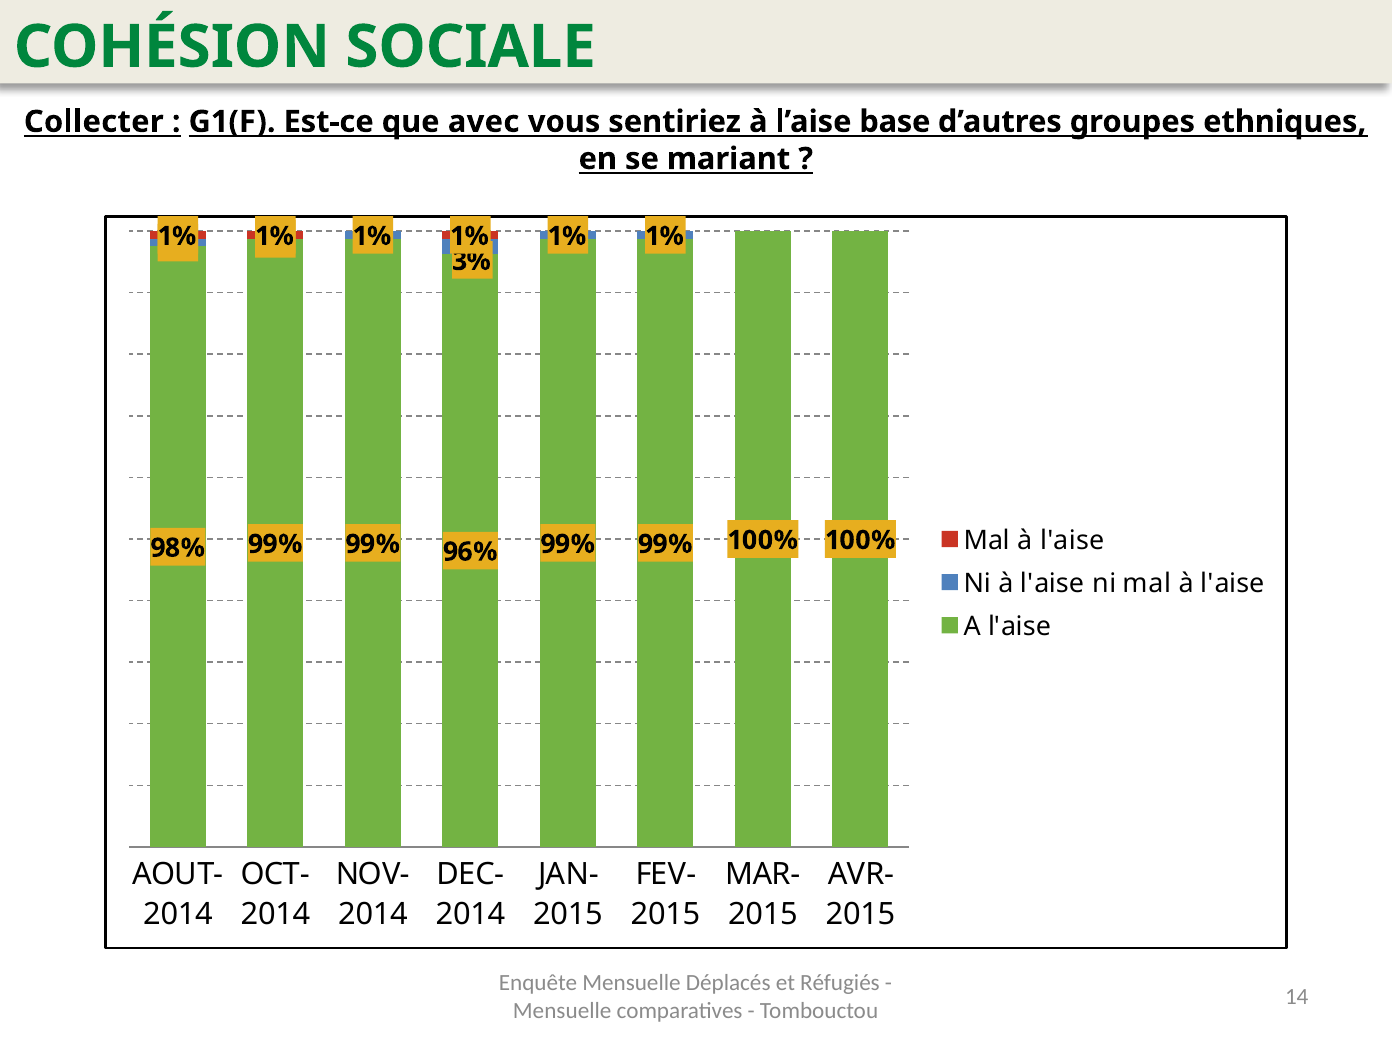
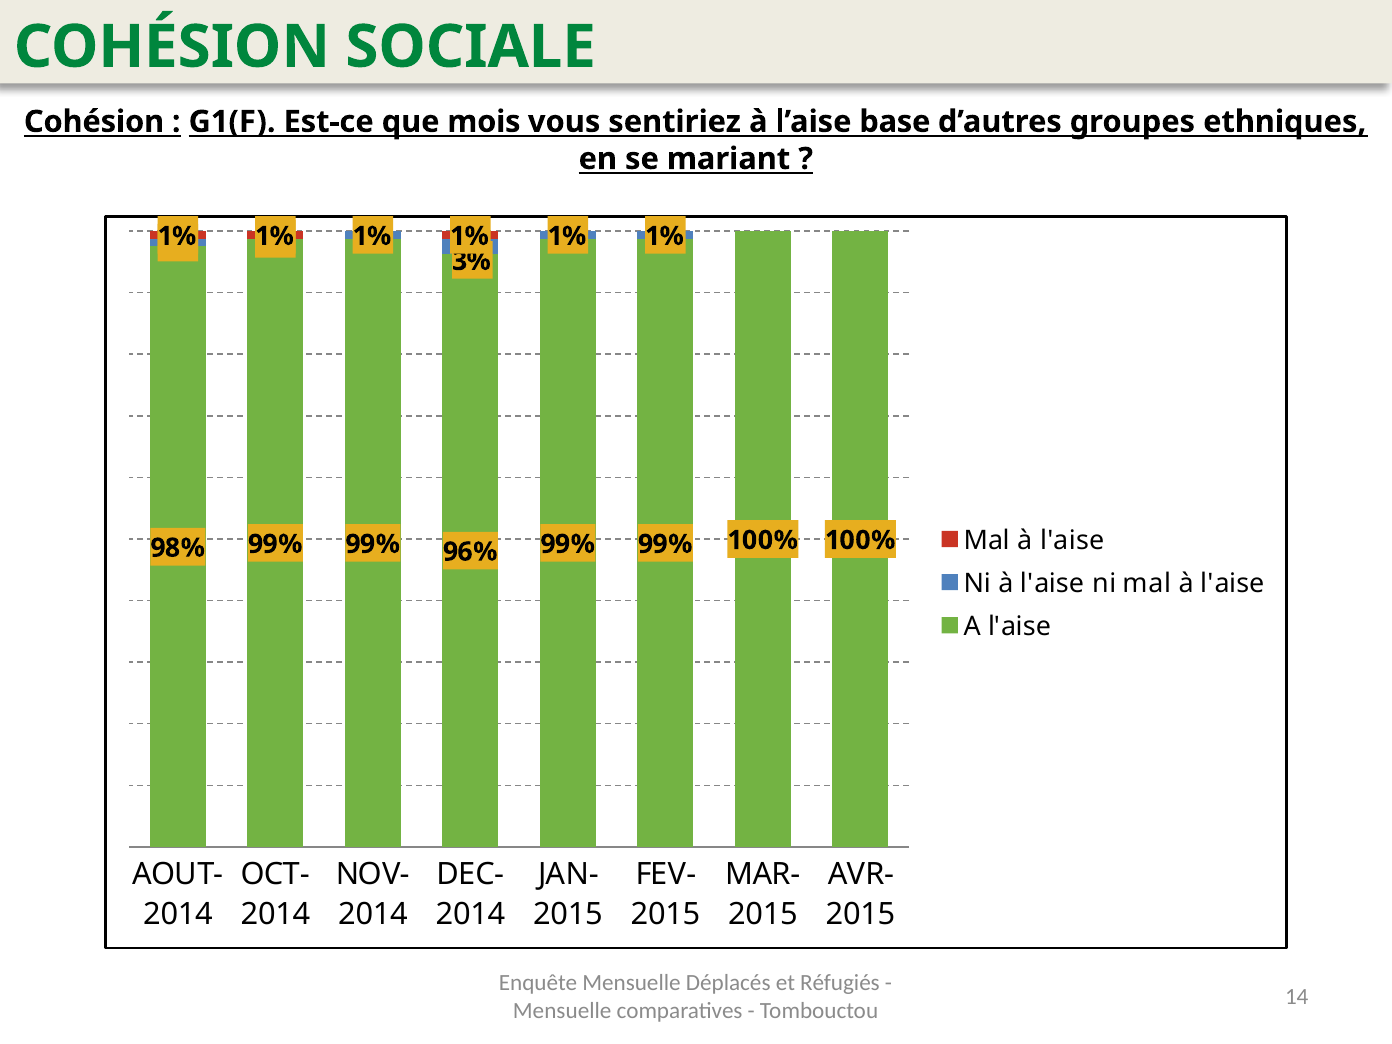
Collecter: Collecter -> Cohésion (94, 122)
avec: avec -> mois (484, 122)
